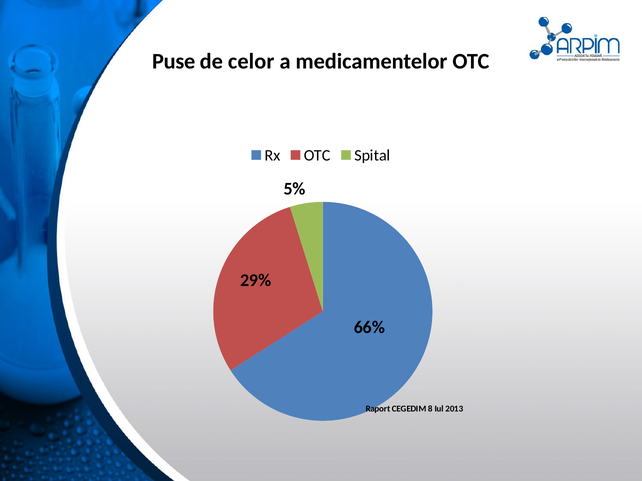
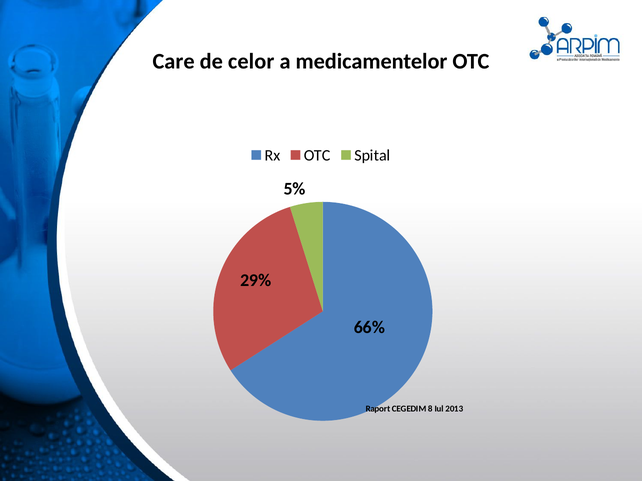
Puse: Puse -> Care (174, 61)
